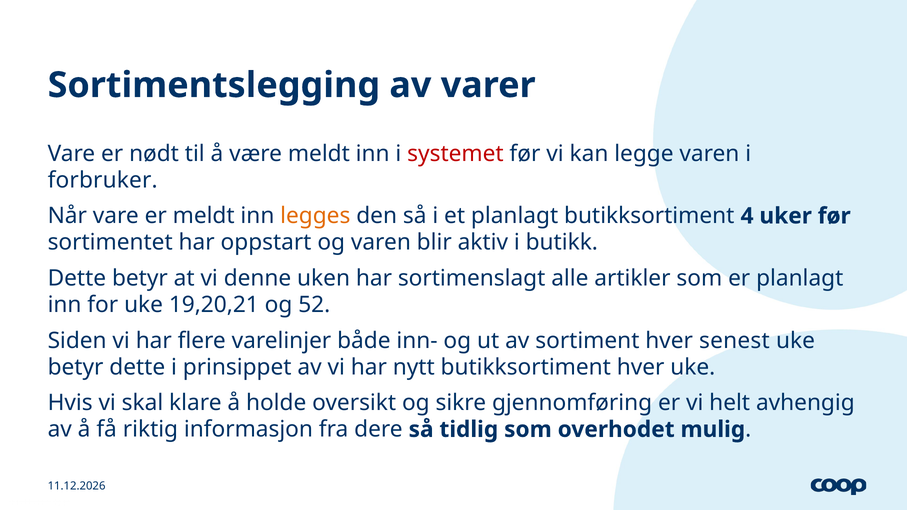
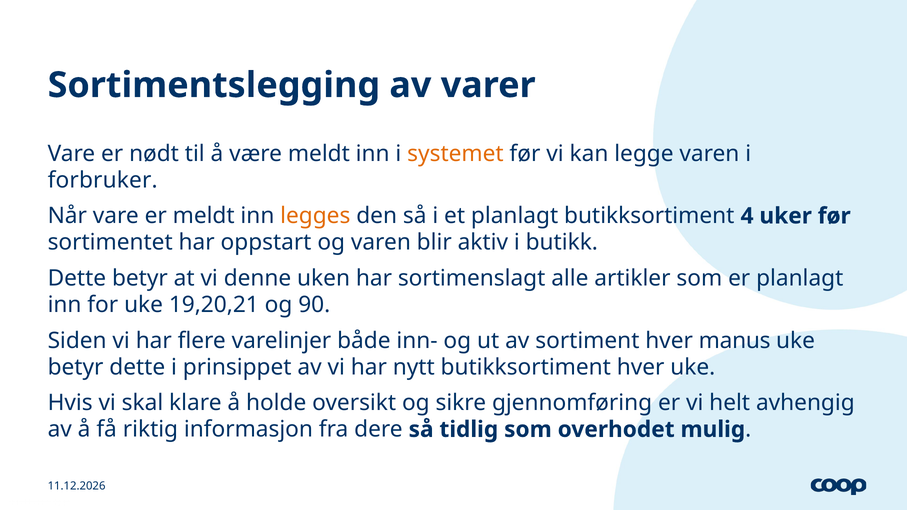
systemet colour: red -> orange (455, 154)
52: 52 -> 90 (314, 305)
senest: senest -> manus (735, 341)
